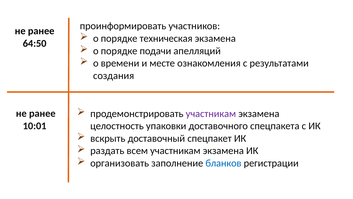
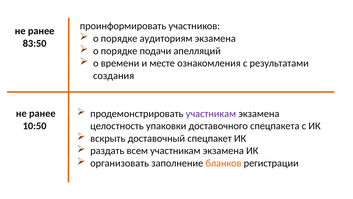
техническая: техническая -> аудиториям (166, 38)
64:50: 64:50 -> 83:50 (35, 43)
10:01: 10:01 -> 10:50 (35, 126)
бланков colour: blue -> orange (223, 163)
